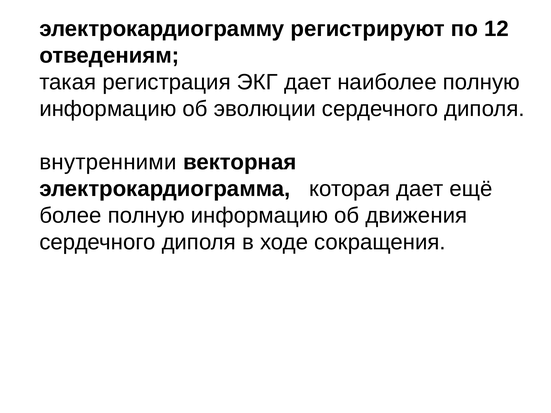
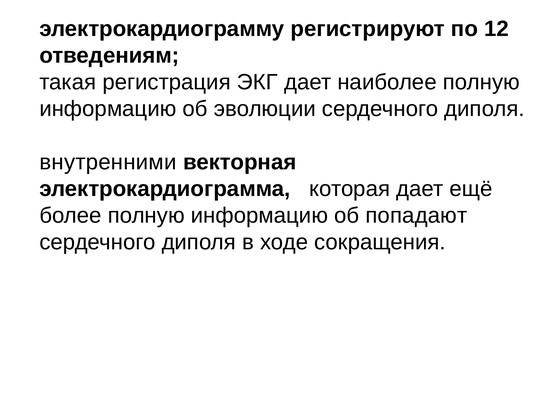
движения: движения -> попадают (416, 216)
